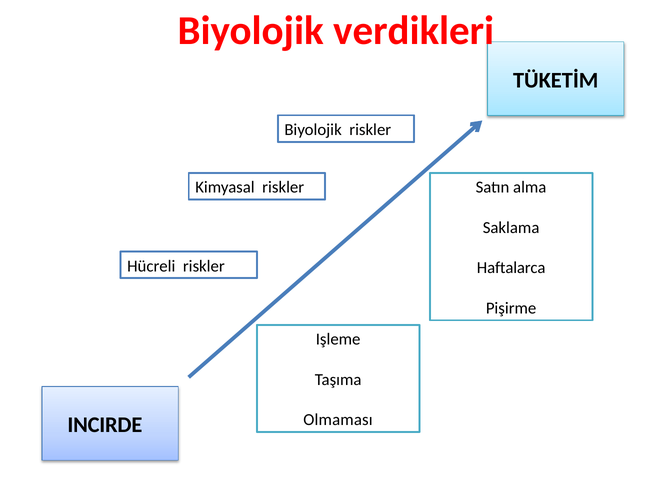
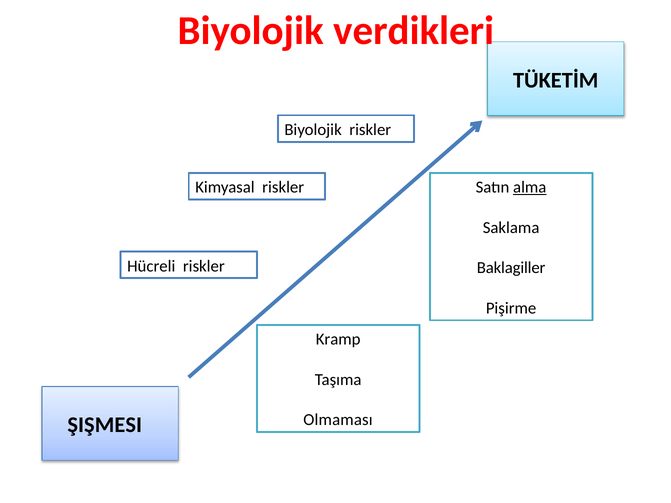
alma underline: none -> present (530, 187)
Haftalarca: Haftalarca -> Baklagiller (511, 268)
Işleme: Işleme -> Kramp (338, 340)
INCIRDE: INCIRDE -> ŞIŞMESI (105, 425)
